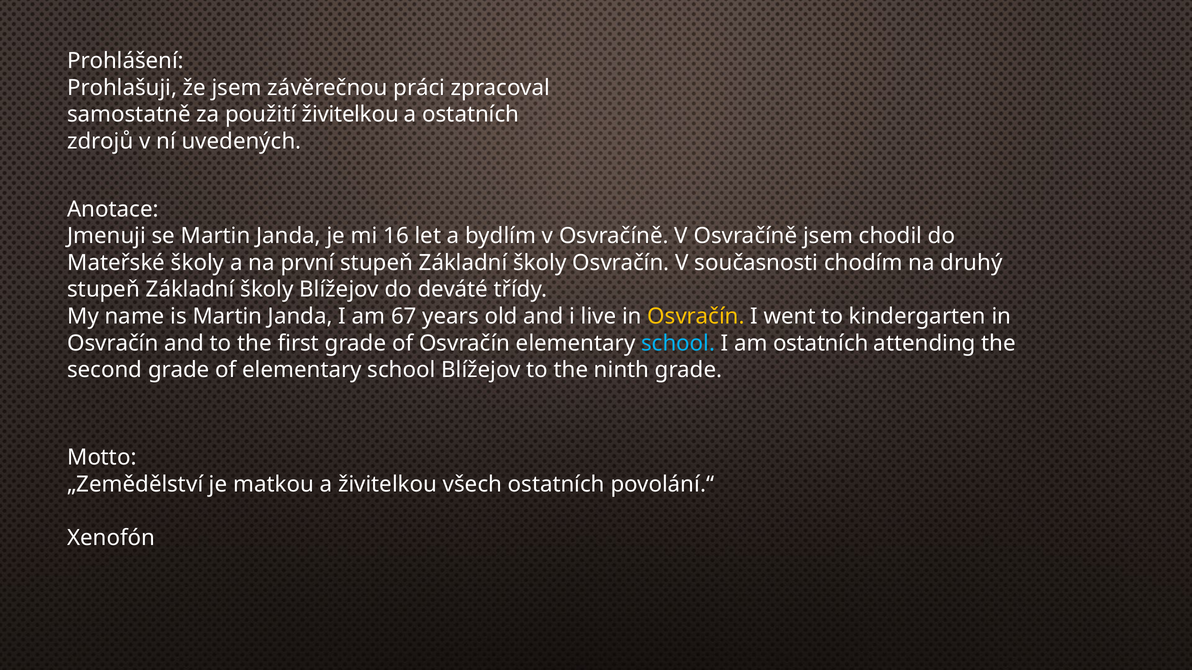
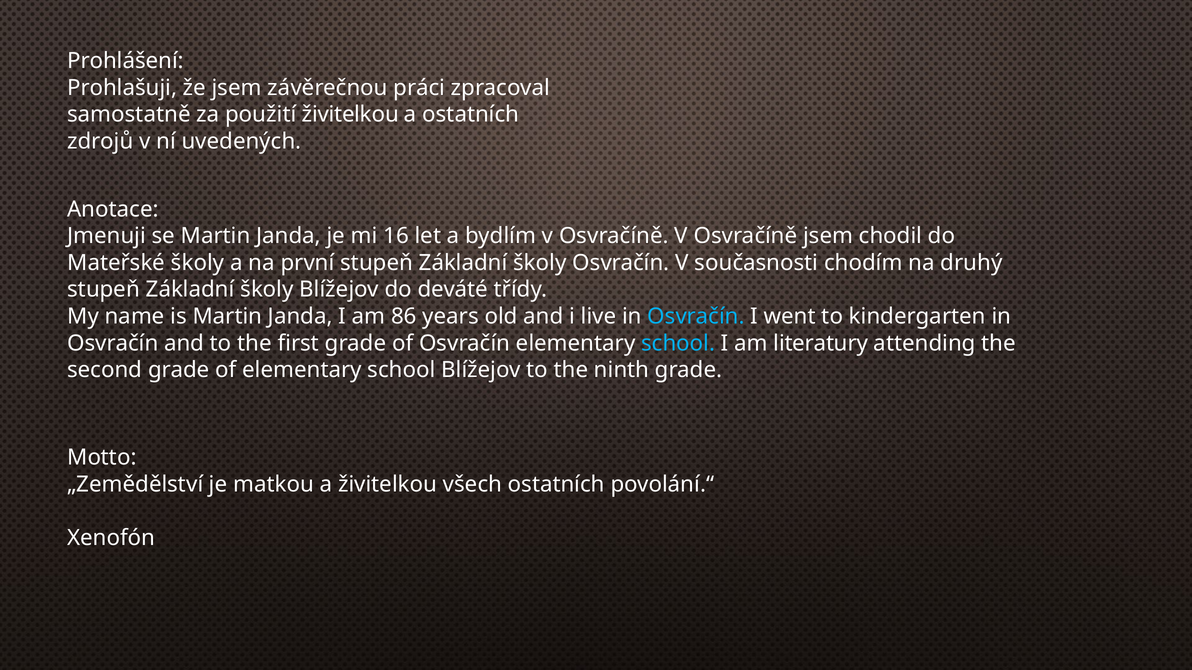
67: 67 -> 86 (404, 317)
Osvračín colour: yellow -> light blue (696, 317)
am ostatních: ostatních -> literatury (821, 343)
